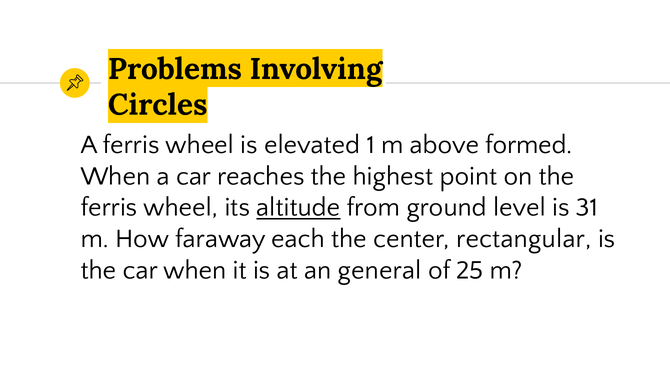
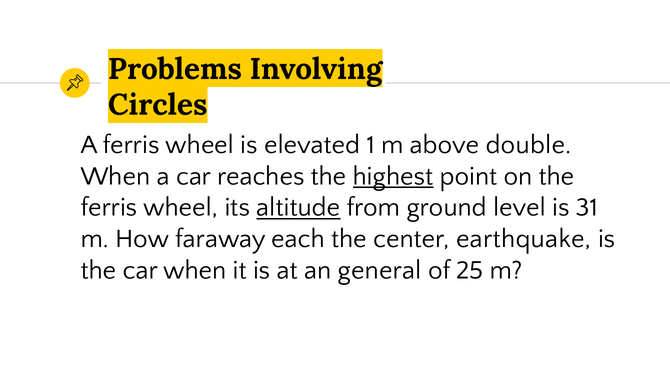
formed: formed -> double (529, 145)
highest underline: none -> present (393, 176)
rectangular: rectangular -> earthquake (524, 239)
